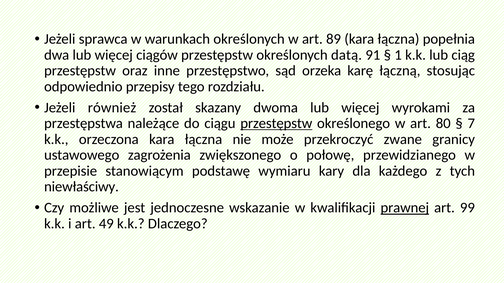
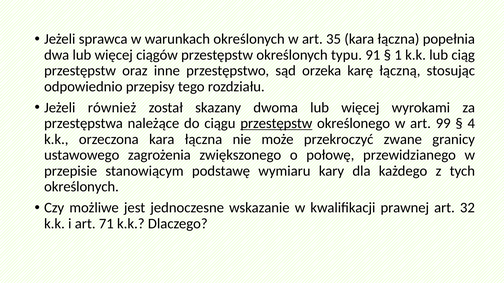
89: 89 -> 35 (334, 39)
datą: datą -> typu (347, 55)
80: 80 -> 99 (443, 124)
7: 7 -> 4 (471, 124)
niewłaściwy: niewłaściwy -> określonych (81, 187)
prawnej underline: present -> none (405, 208)
99: 99 -> 32 (467, 208)
49: 49 -> 71 (106, 224)
